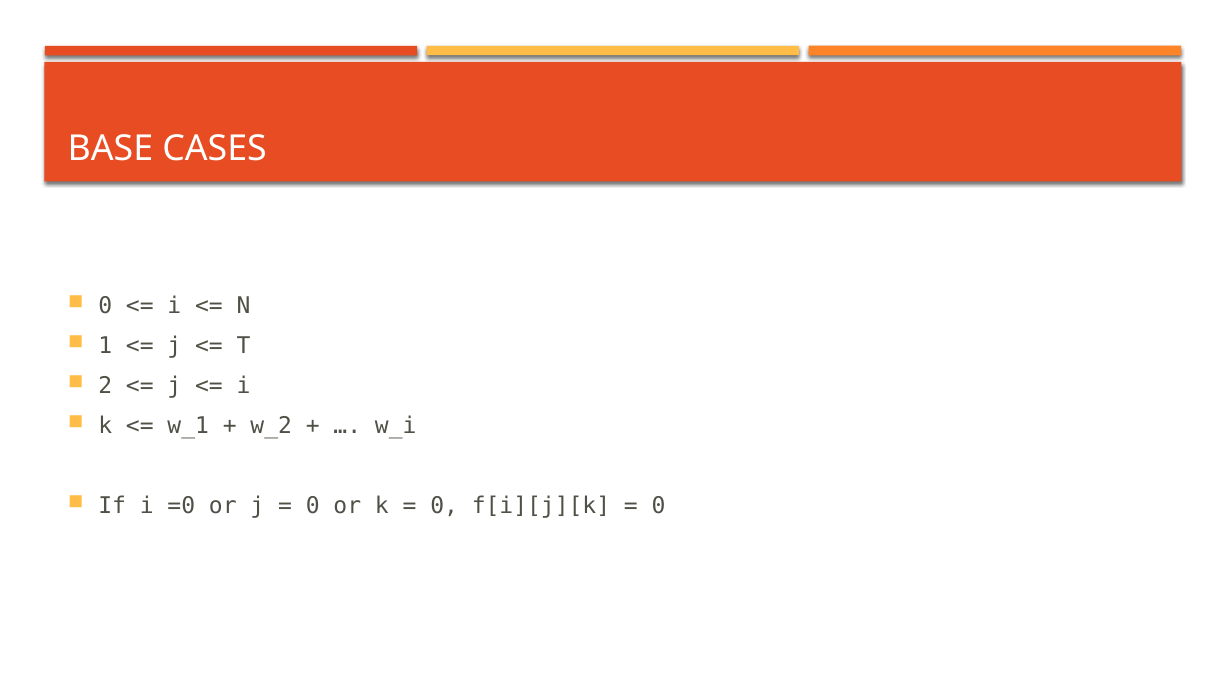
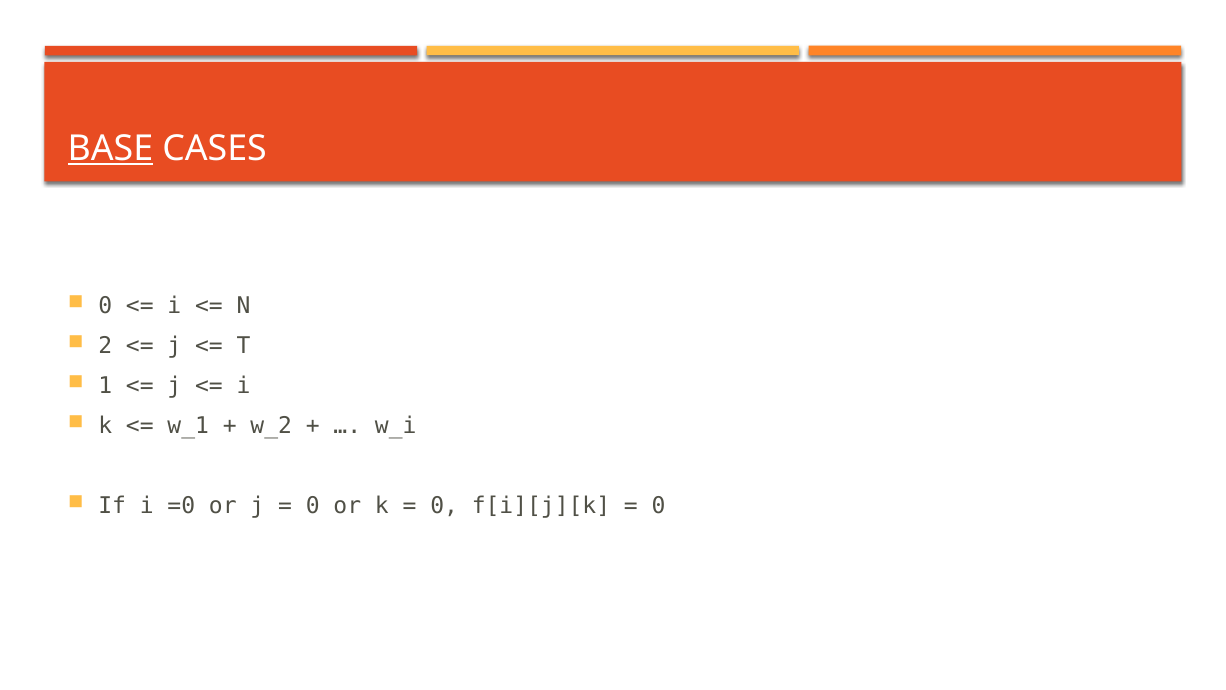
BASE underline: none -> present (110, 149)
1: 1 -> 2 (105, 346)
2: 2 -> 1 (105, 386)
